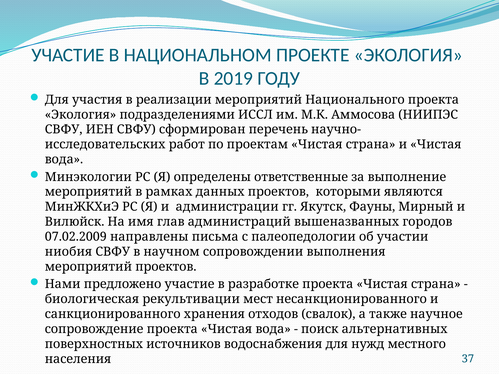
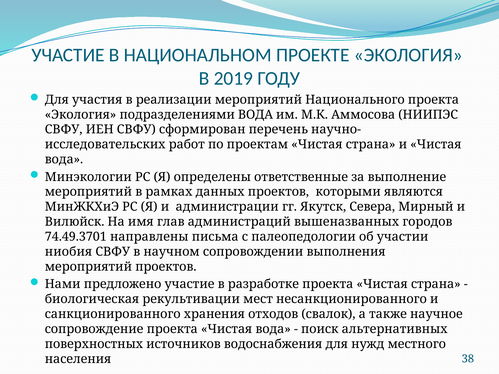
подразделениями ИССЛ: ИССЛ -> ВОДА (256, 115)
Фауны: Фауны -> Севера (372, 207)
07.02.2009: 07.02.2009 -> 74.49.3701 (76, 237)
37: 37 -> 38 (468, 359)
